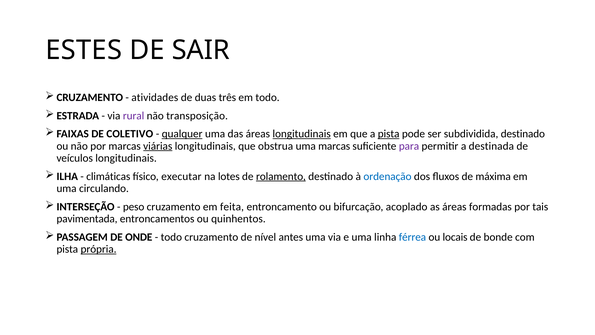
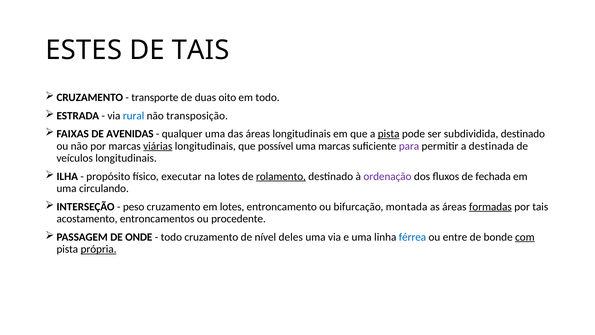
DE SAIR: SAIR -> TAIS (201, 50)
atividades: atividades -> transporte (155, 97)
três: três -> oito (227, 97)
rural colour: purple -> blue (134, 116)
COLETIVO: COLETIVO -> AVENIDAS (130, 134)
qualquer underline: present -> none (182, 134)
longitudinais underline: present -> none (302, 134)
obstrua: obstrua -> possível (276, 146)
climáticas: climáticas -> propósito (108, 176)
ordenação colour: blue -> purple (387, 176)
máxima: máxima -> fechada (493, 176)
em feita: feita -> lotes (232, 206)
acoplado: acoplado -> montada (407, 206)
formadas underline: none -> present (490, 206)
pavimentada: pavimentada -> acostamento (87, 219)
quinhentos: quinhentos -> procedente (238, 219)
antes: antes -> deles (291, 237)
locais: locais -> entre (455, 237)
com underline: none -> present (525, 237)
